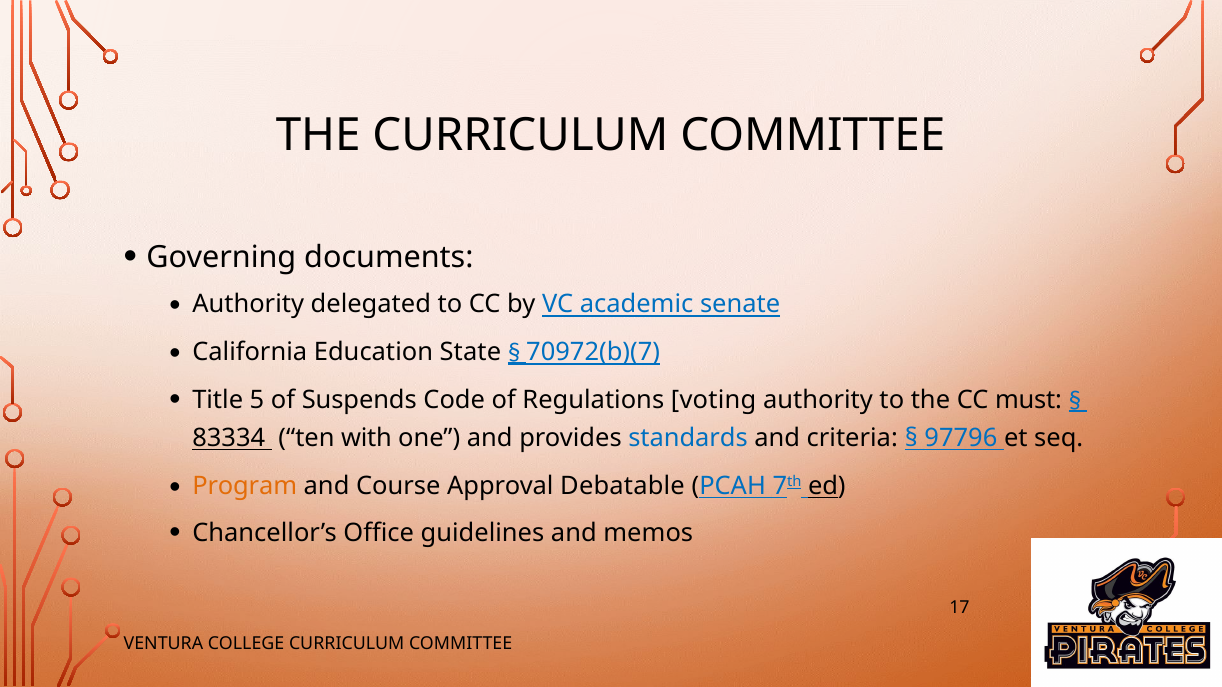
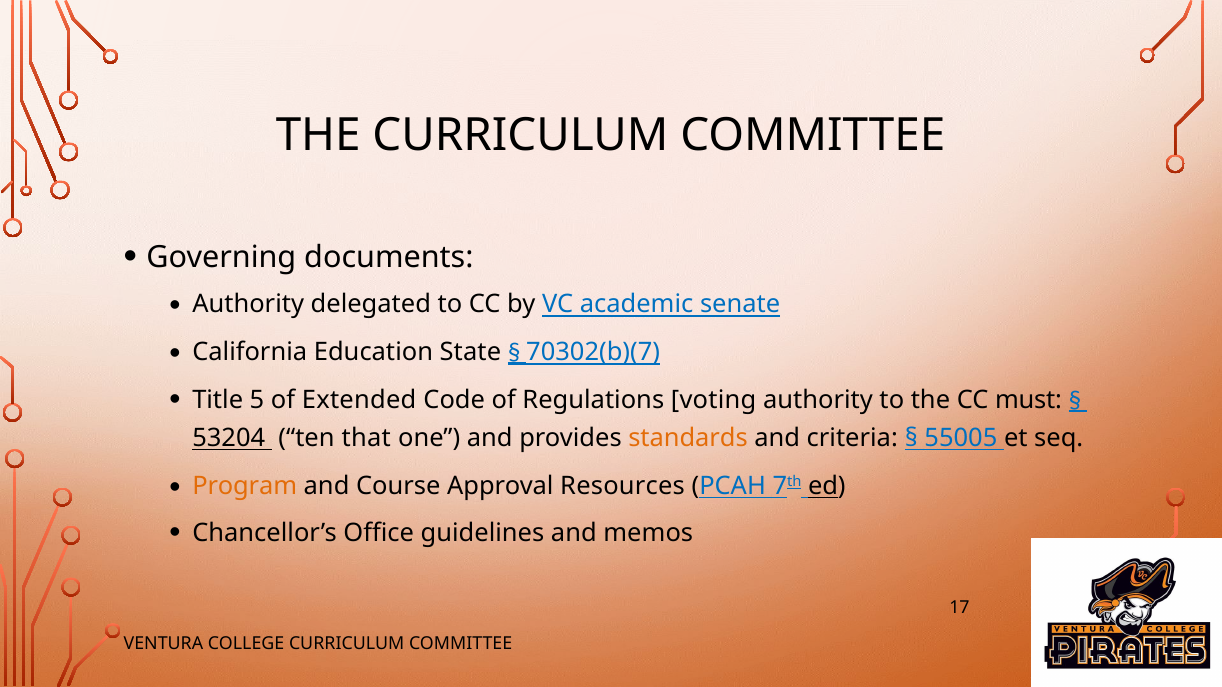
70972(b)(7: 70972(b)(7 -> 70302(b)(7 (593, 353)
Suspends: Suspends -> Extended (359, 400)
83334: 83334 -> 53204 (229, 438)
with: with -> that (366, 438)
standards colour: blue -> orange (688, 438)
97796: 97796 -> 55005 (961, 438)
Debatable: Debatable -> Resources (623, 486)
